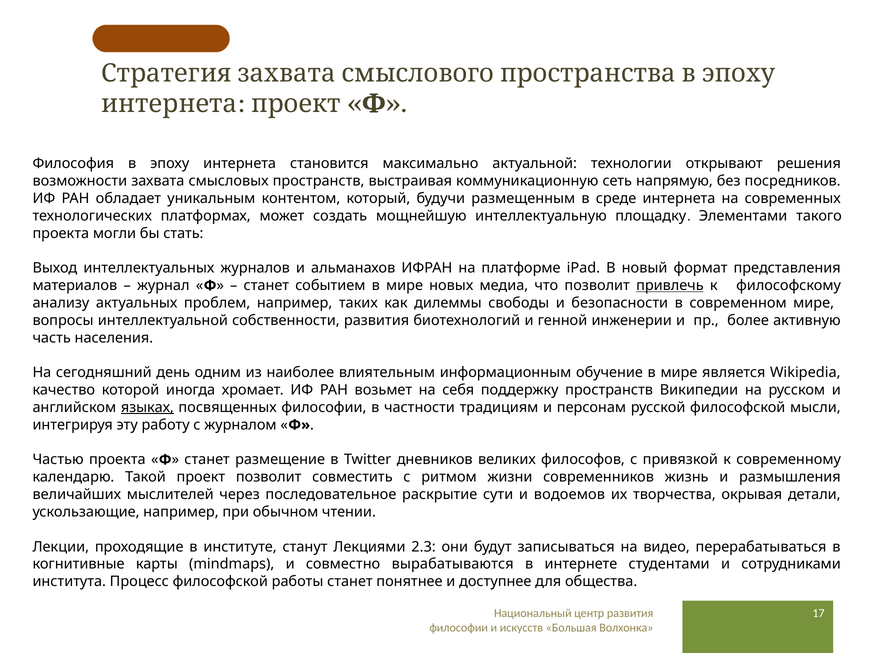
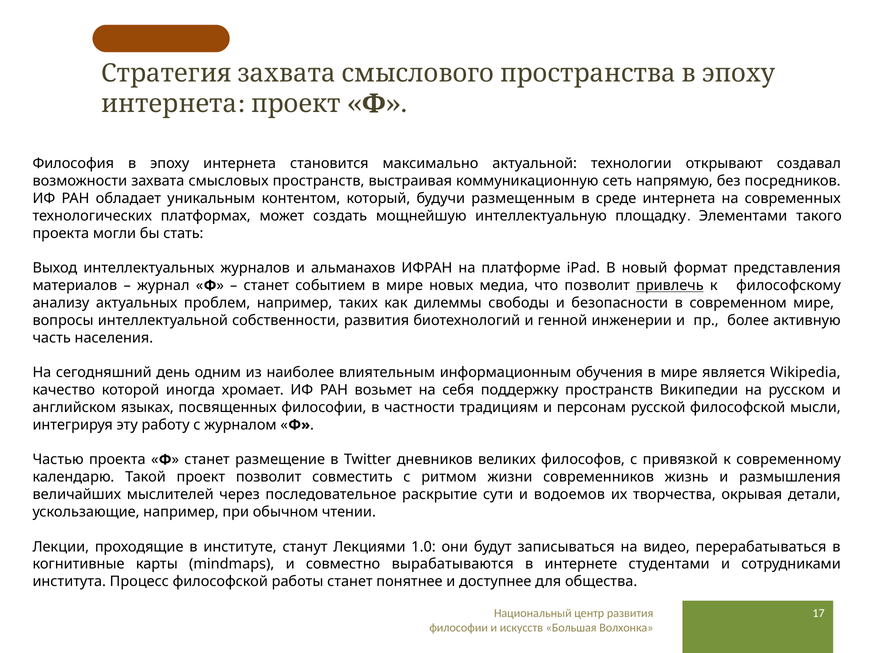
решения: решения -> создавал (809, 164)
обучение: обучение -> обучения (610, 373)
языках underline: present -> none (147, 408)
2.3: 2.3 -> 1.0 (424, 547)
